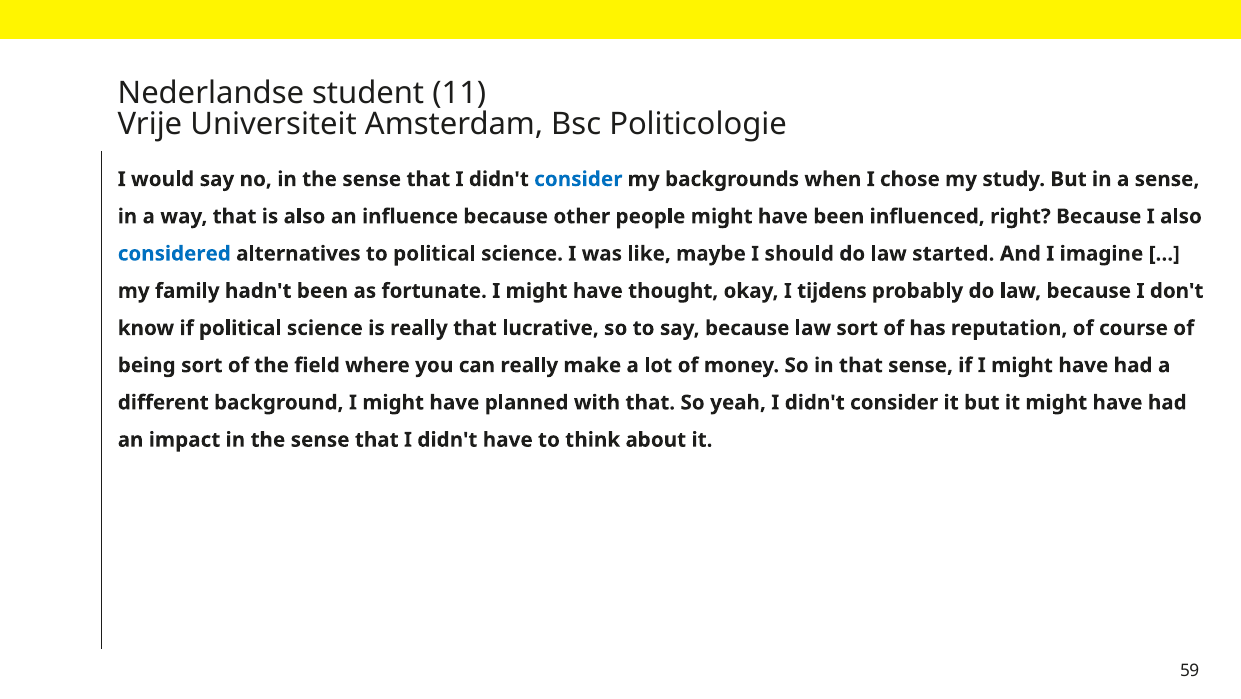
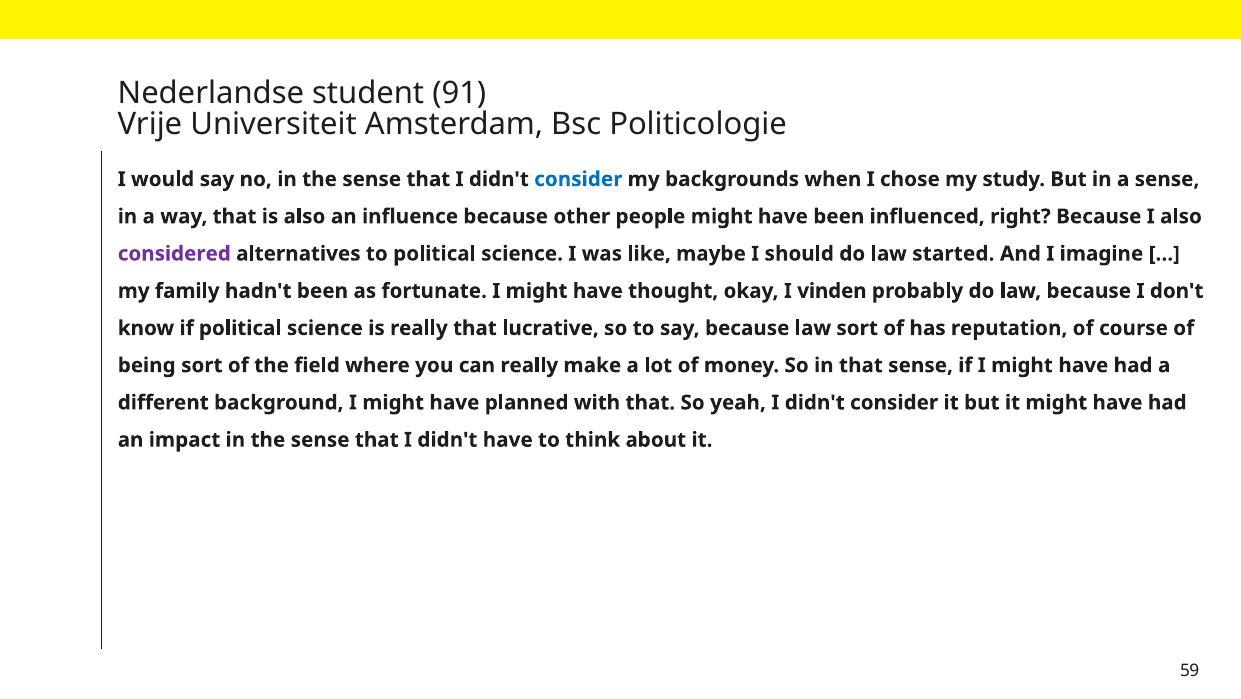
11: 11 -> 91 (459, 93)
considered colour: blue -> purple (174, 254)
tijdens: tijdens -> vinden (832, 291)
